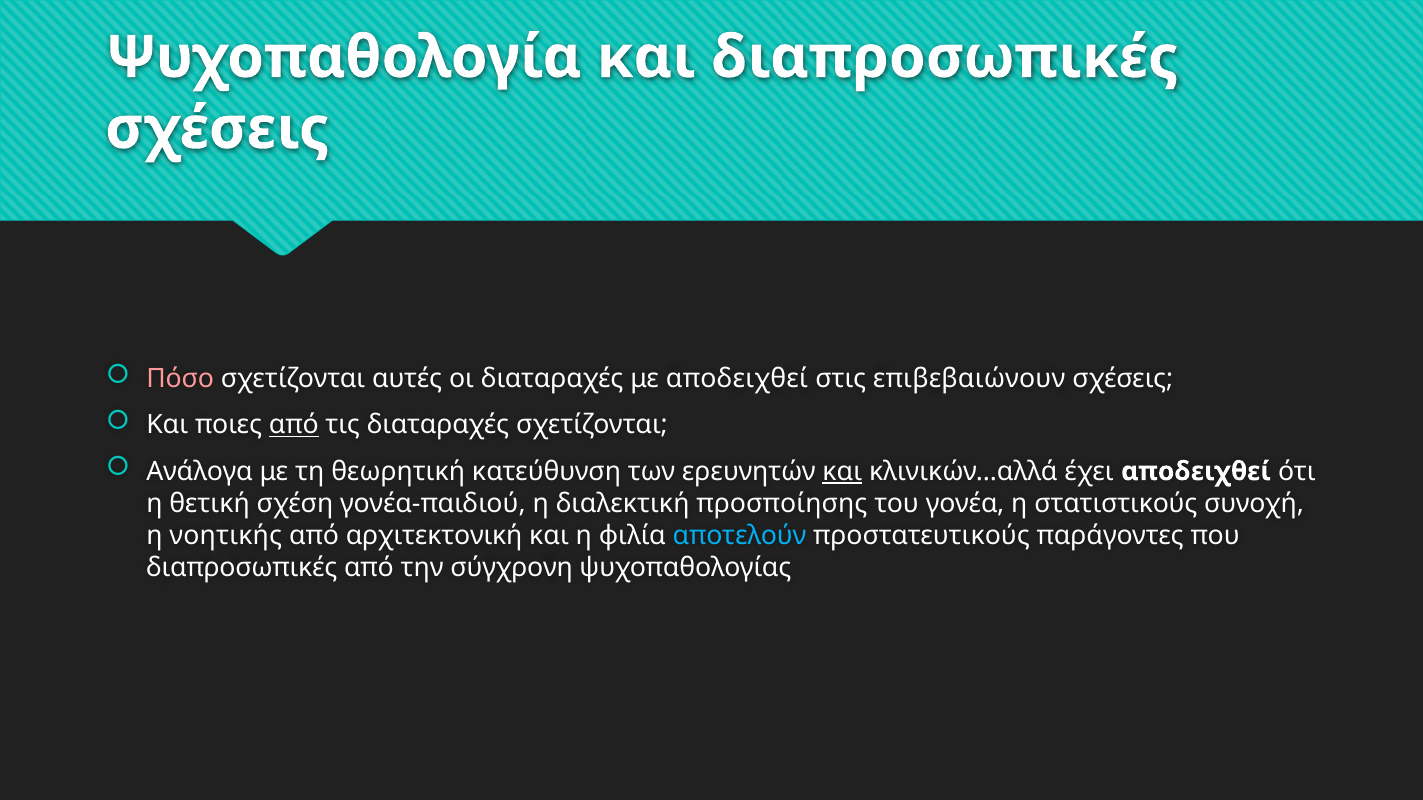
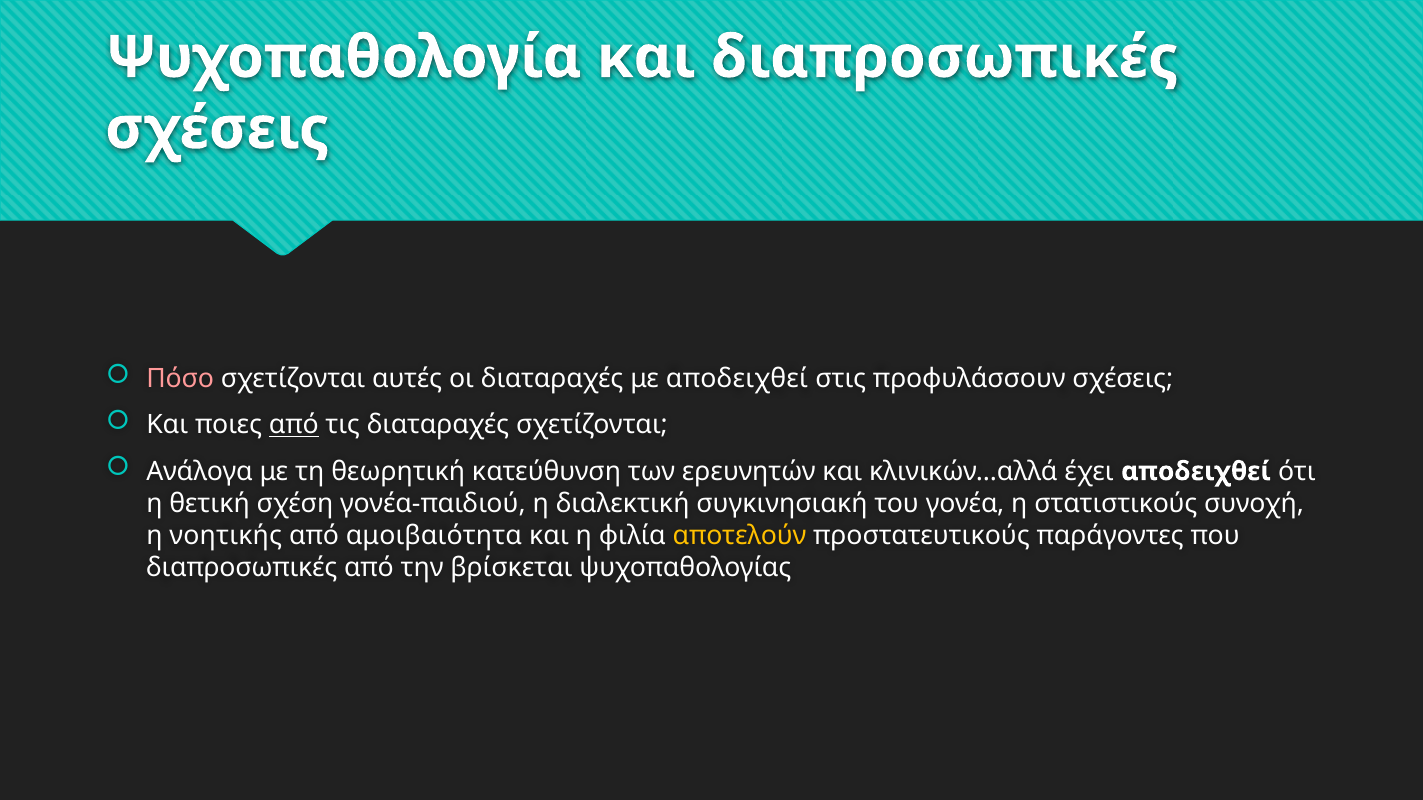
επιβεβαιώνουν: επιβεβαιώνουν -> προφυλάσσουν (969, 379)
και underline: present -> none (842, 472)
προσποίησης: προσποίησης -> συγκινησιακή (782, 504)
αρχιτεκτονική: αρχιτεκτονική -> αμοιβαιότητα (434, 536)
αποτελούν colour: light blue -> yellow (740, 536)
σύγχρονη: σύγχρονη -> βρίσκεται (512, 568)
